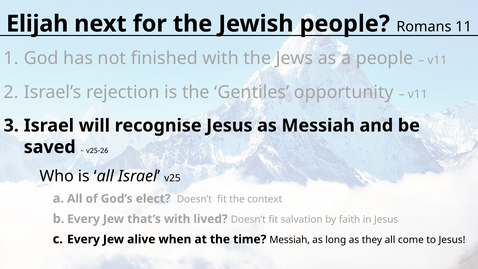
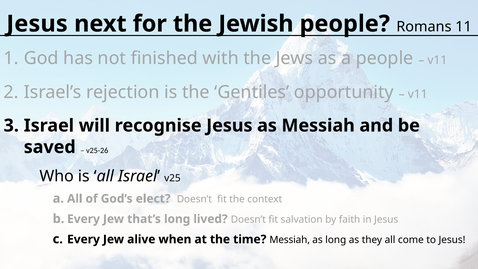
Elijah: Elijah -> Jesus (37, 24)
that’s with: with -> long (177, 219)
